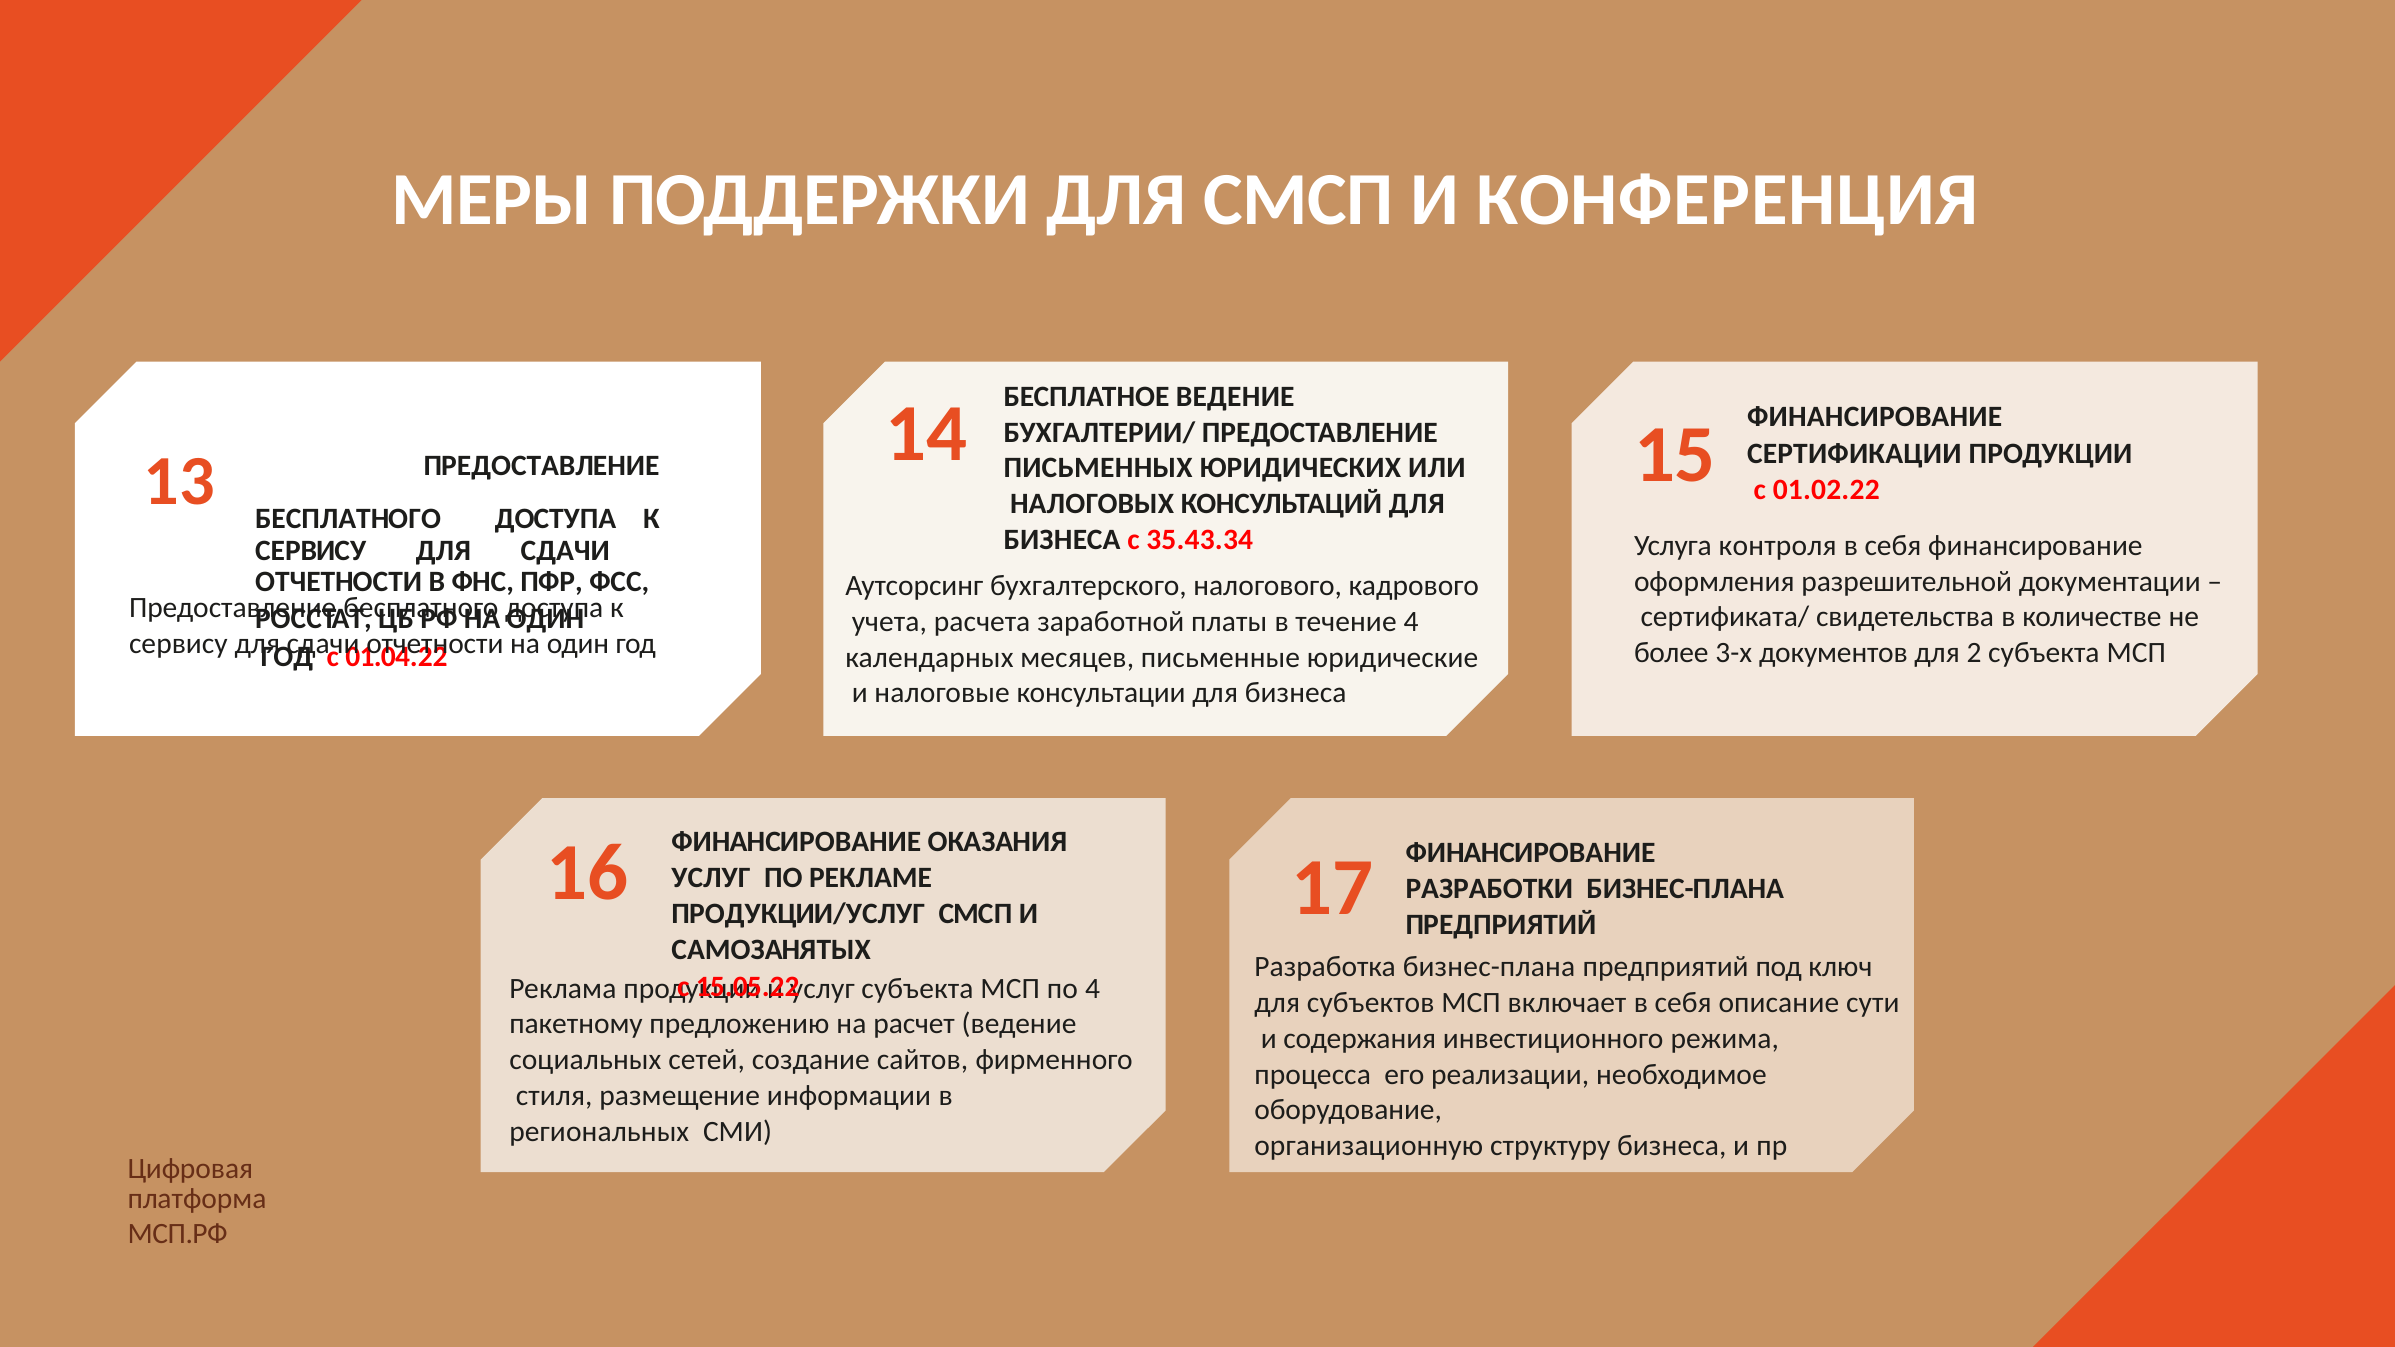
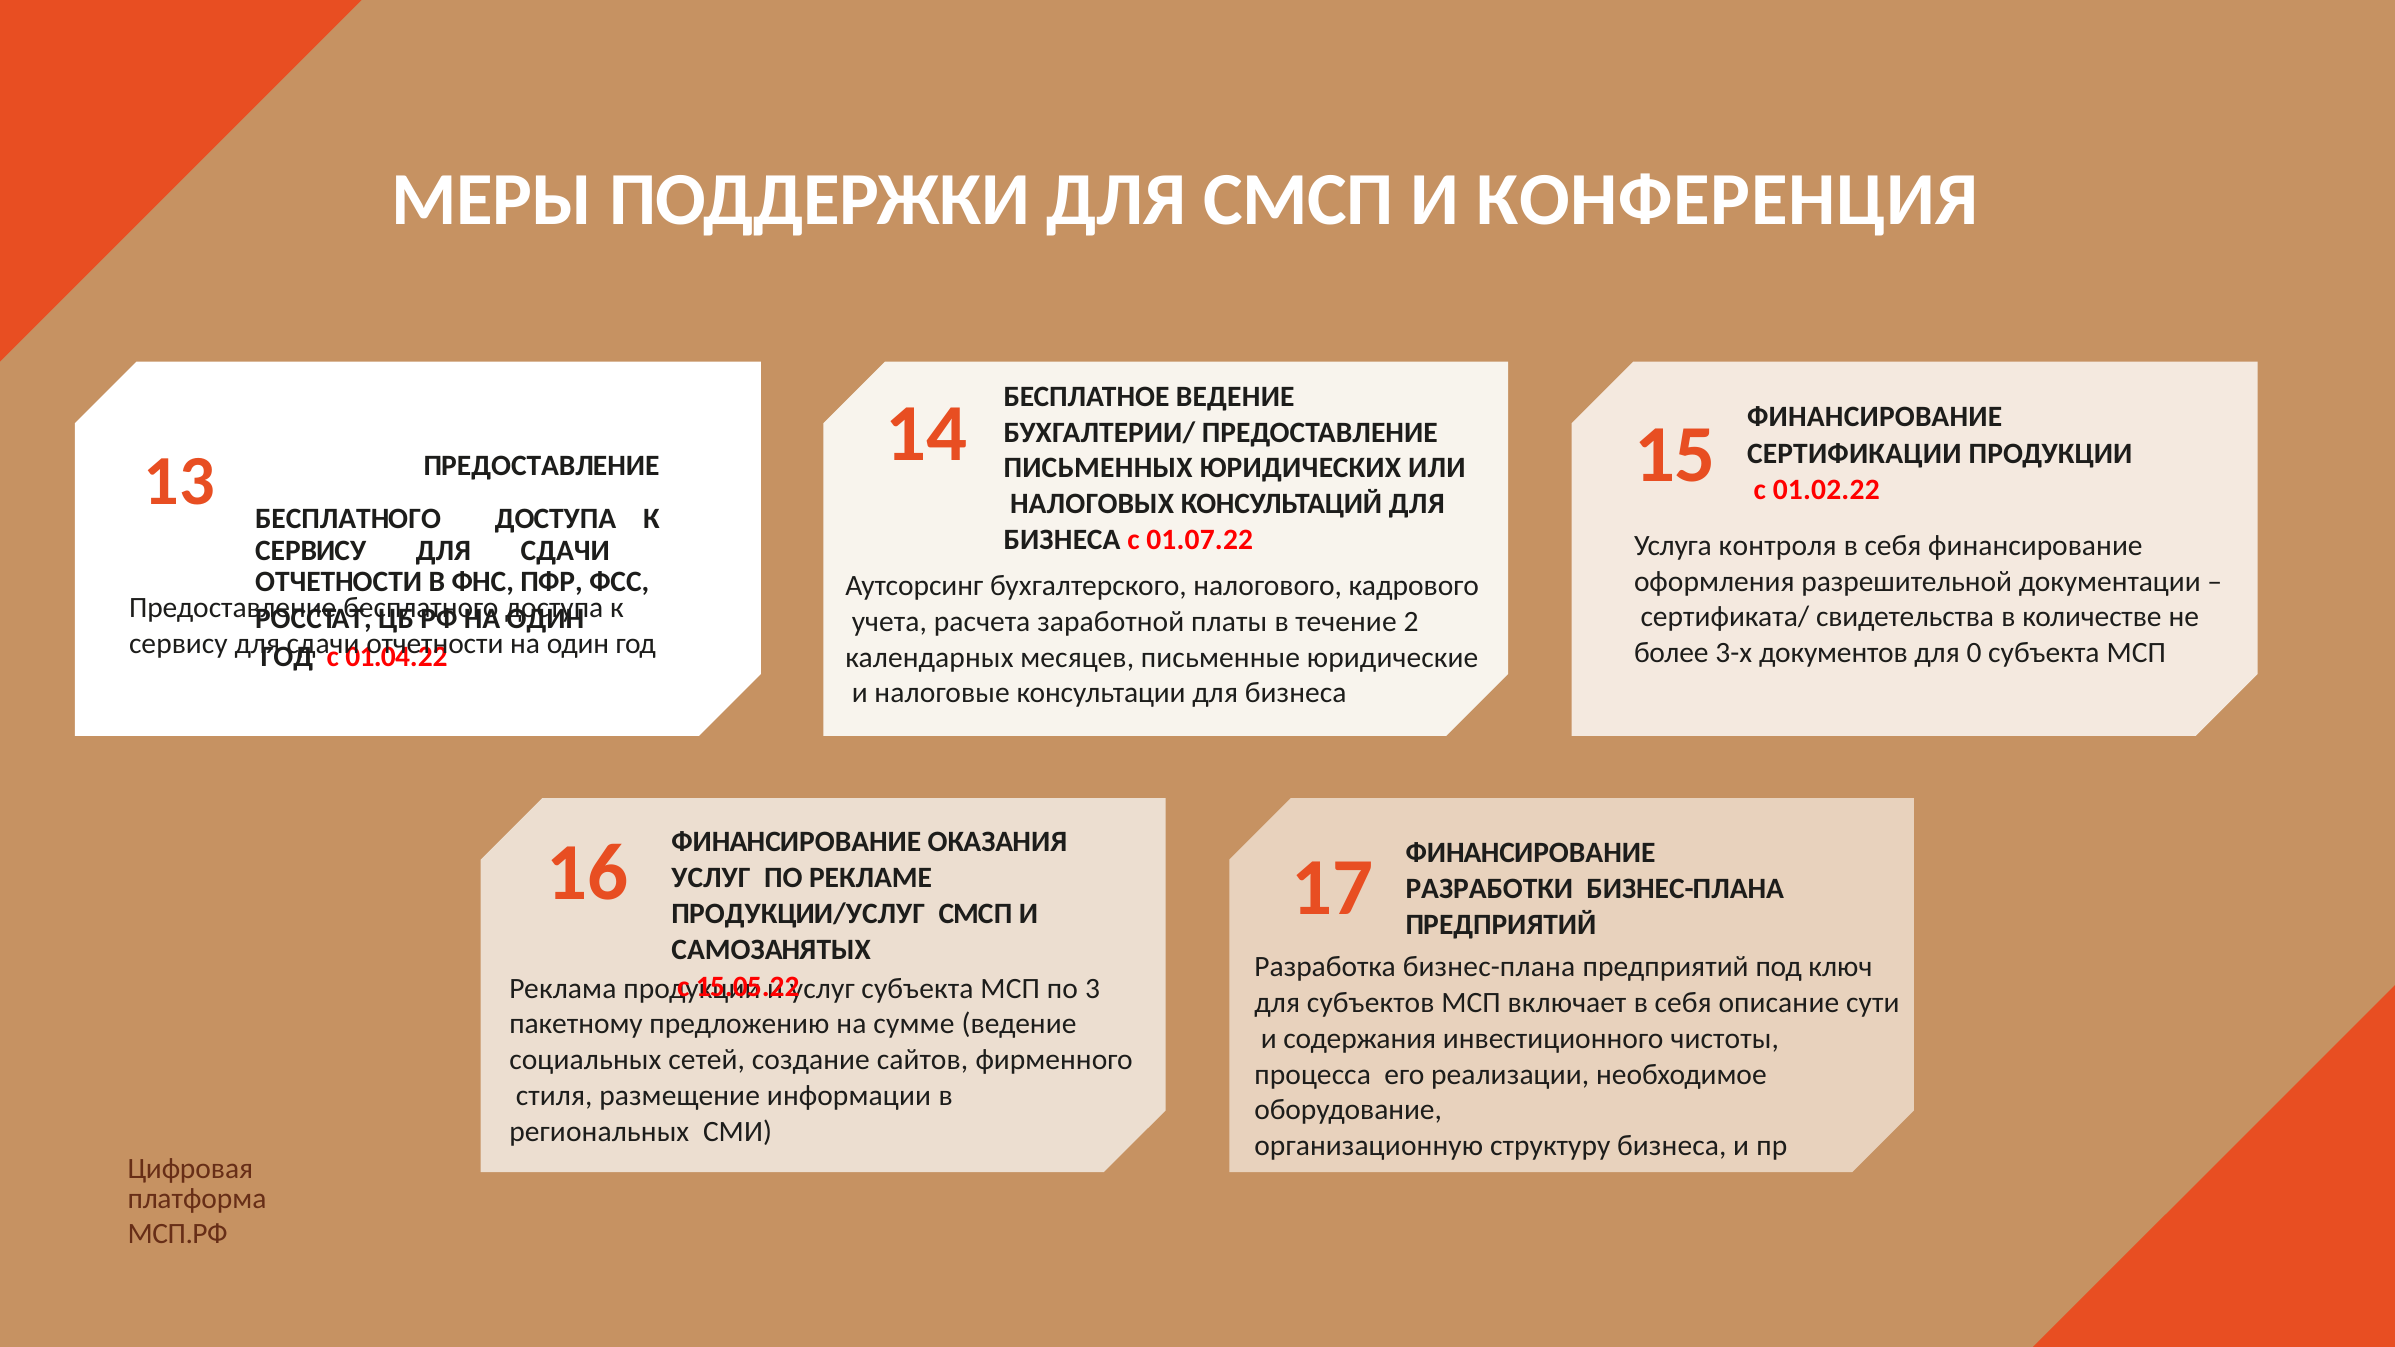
35.43.34: 35.43.34 -> 01.07.22 (1200, 540)
течение 4: 4 -> 2 (1411, 622)
2: 2 -> 0 (1974, 653)
по 4: 4 -> 3 (1093, 989)
расчет: расчет -> сумме (914, 1024)
режима: режима -> чистоты (1725, 1039)
